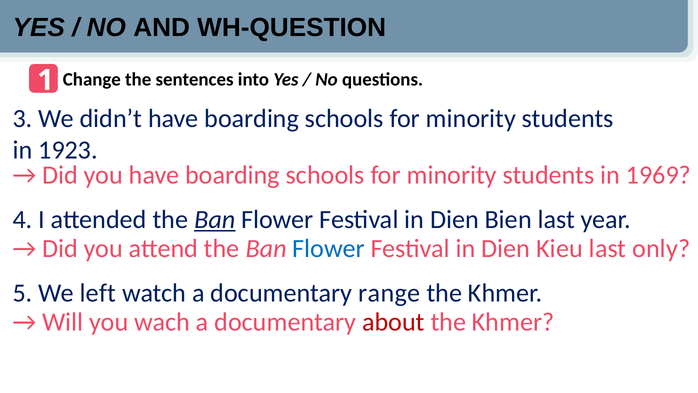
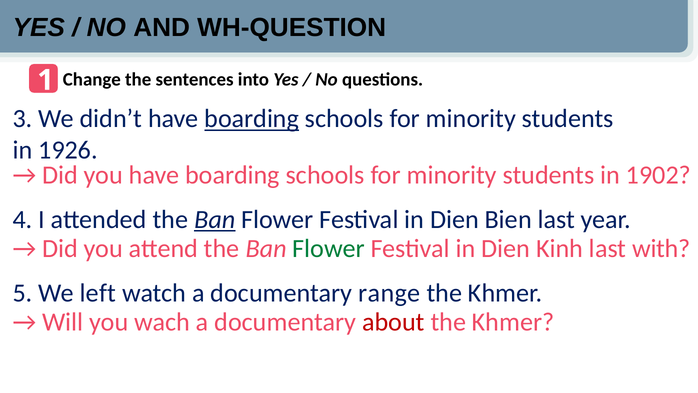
boarding underline: none -> present (252, 119)
1923: 1923 -> 1926 (68, 150)
1969: 1969 -> 1902 (659, 175)
Flower colour: blue -> green (329, 248)
Kieu: Kieu -> Kinh (560, 248)
only: only -> with (661, 248)
